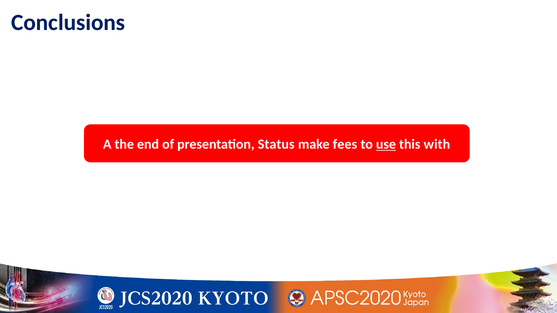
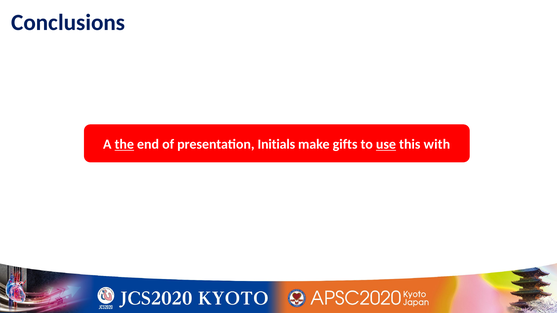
the underline: none -> present (124, 144)
Status: Status -> Initials (276, 144)
fees: fees -> gifts (345, 144)
